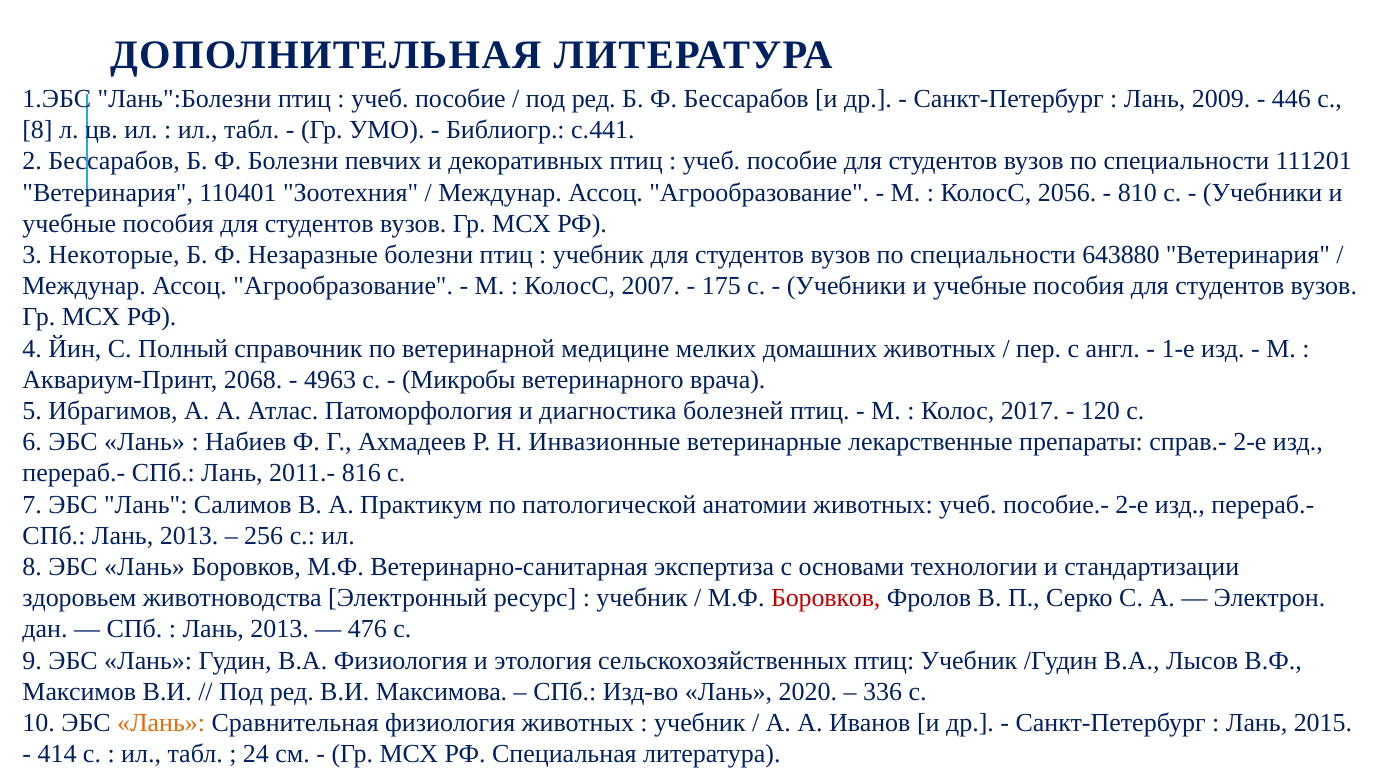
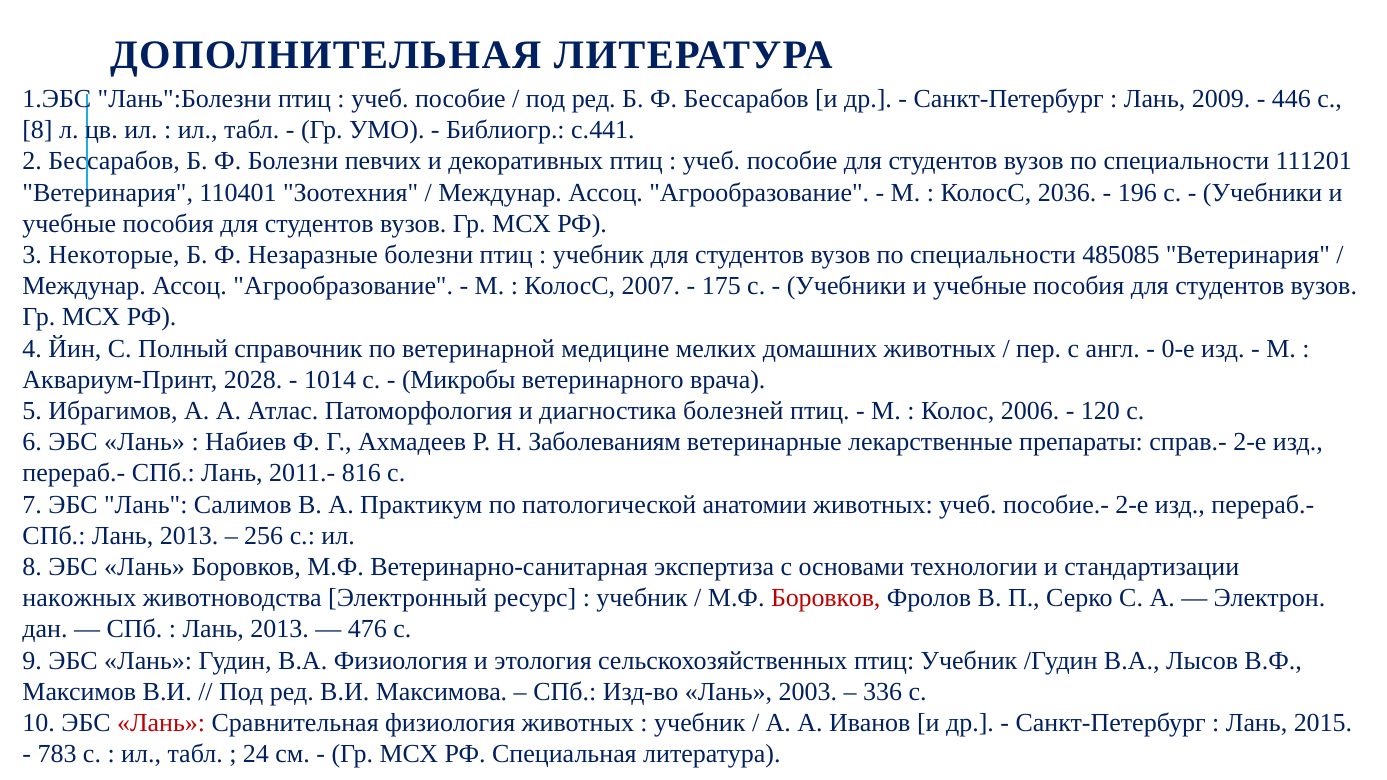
2056: 2056 -> 2036 (1067, 193)
810: 810 -> 196 (1137, 193)
643880: 643880 -> 485085 (1121, 255)
1-е: 1-е -> 0-е (1178, 349)
2068: 2068 -> 2028 (253, 380)
4963: 4963 -> 1014 (330, 380)
2017: 2017 -> 2006 (1030, 411)
Инвазионные: Инвазионные -> Заболеваниям (605, 442)
здоровьем: здоровьем -> накожных (79, 598)
2020: 2020 -> 2003 (808, 692)
Лань colour: orange -> red (161, 723)
414: 414 -> 783 (57, 754)
